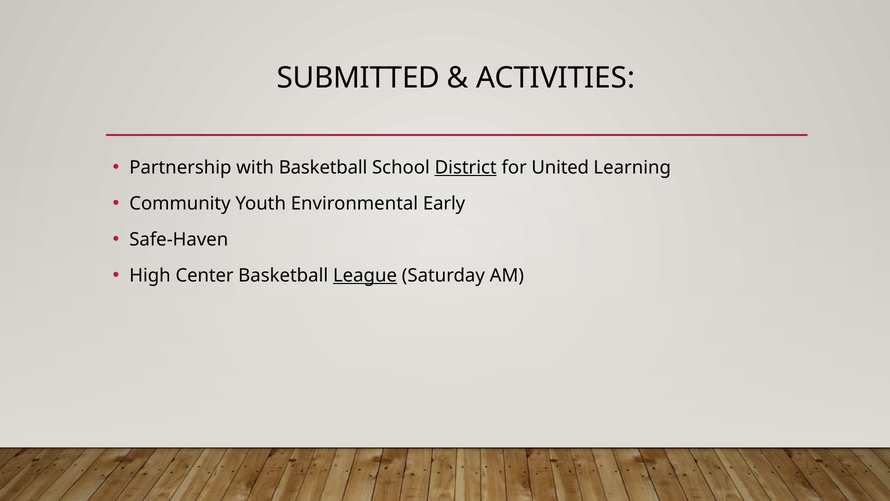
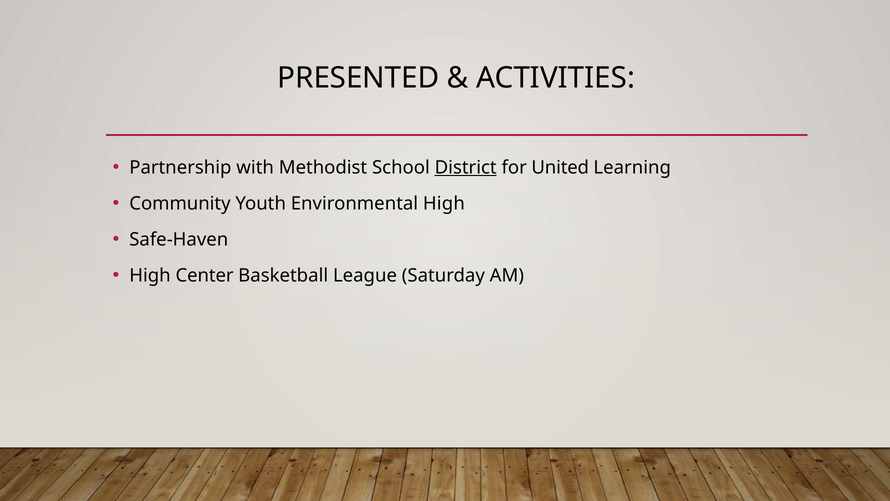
SUBMITTED: SUBMITTED -> PRESENTED (358, 78)
with Basketball: Basketball -> Methodist (323, 167)
Environmental Early: Early -> High (444, 203)
League underline: present -> none (365, 275)
